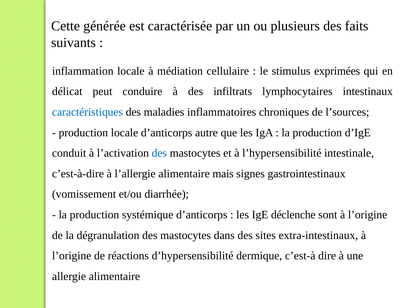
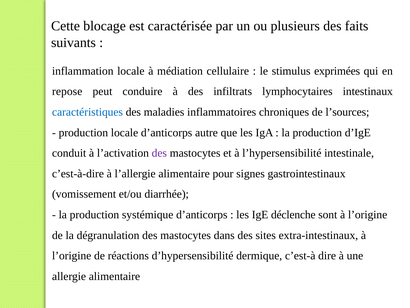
générée: générée -> blocage (105, 26)
délicat: délicat -> repose (67, 91)
des colour: blue -> purple (159, 153)
mais: mais -> pour (223, 173)
